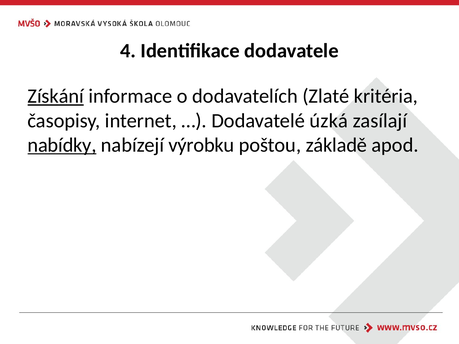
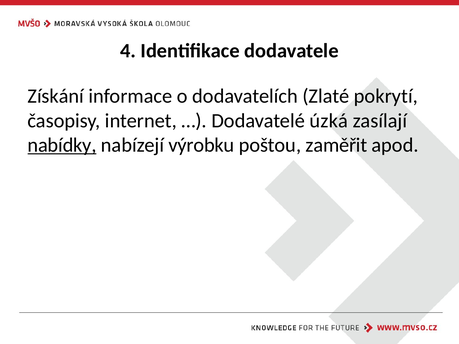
Získání underline: present -> none (56, 96)
kritéria: kritéria -> pokrytí (386, 96)
základě: základě -> zaměřit (336, 145)
